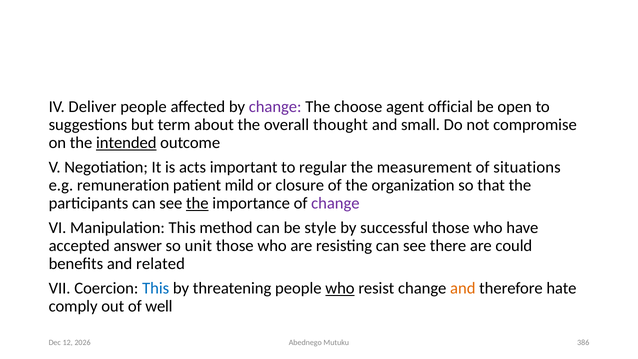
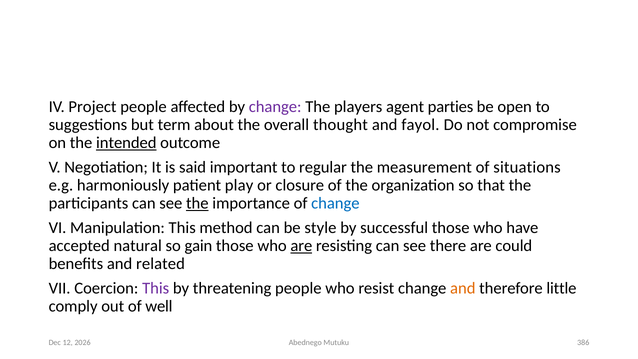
Deliver: Deliver -> Project (92, 107)
choose: choose -> players (358, 107)
official: official -> parties (450, 107)
small: small -> fayol (420, 125)
acts: acts -> said (193, 167)
remuneration: remuneration -> harmoniously (123, 185)
mild: mild -> play (239, 185)
change colour: purple -> blue (335, 203)
answer: answer -> natural (138, 246)
unit: unit -> gain (198, 246)
are underline: none -> present (301, 246)
This colour: blue -> purple (156, 288)
who underline: present -> none (340, 288)
hate: hate -> little (561, 288)
